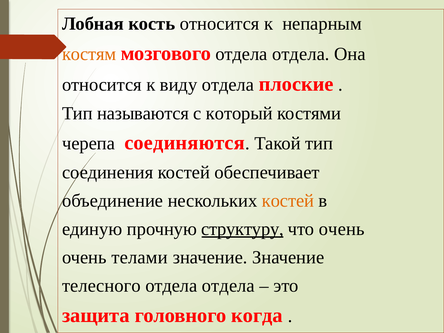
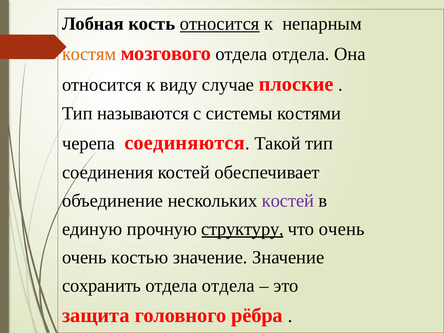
относится underline: none -> present (220, 24)
виду отдела: отдела -> случае (228, 85)
который: который -> системы (239, 113)
костей colour: orange -> purple (288, 201)
телами: телами -> костью (140, 257)
телесного: телесного -> сохранить (102, 286)
когда: когда -> рёбра (257, 315)
